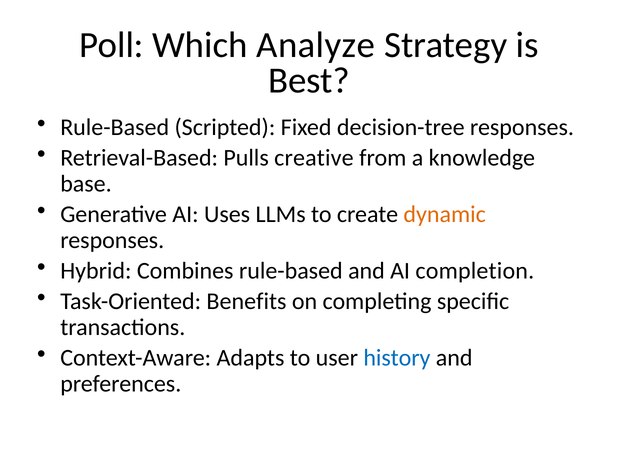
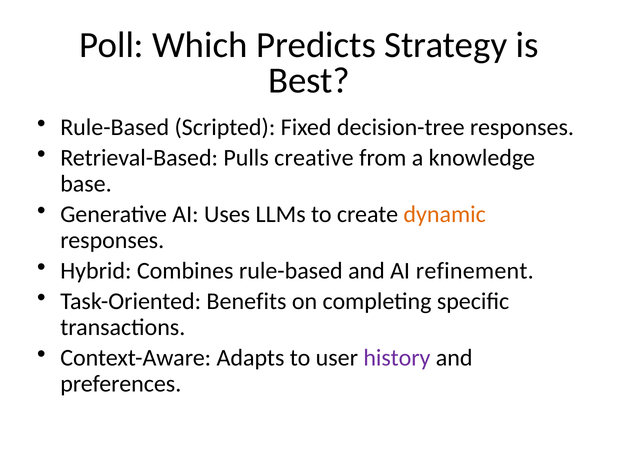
Analyze: Analyze -> Predicts (316, 45)
completion: completion -> refinement (475, 271)
history colour: blue -> purple (397, 358)
